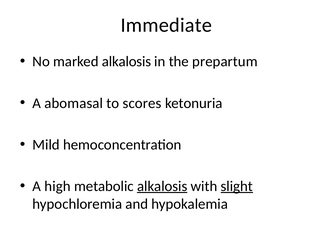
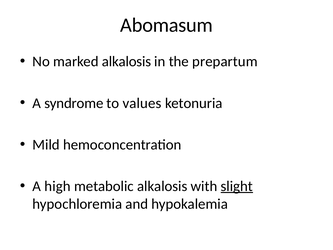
Immediate: Immediate -> Abomasum (167, 25)
abomasal: abomasal -> syndrome (74, 103)
scores: scores -> values (142, 103)
alkalosis underline: present -> none (162, 186)
